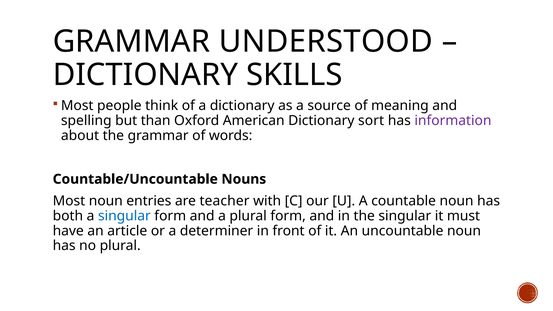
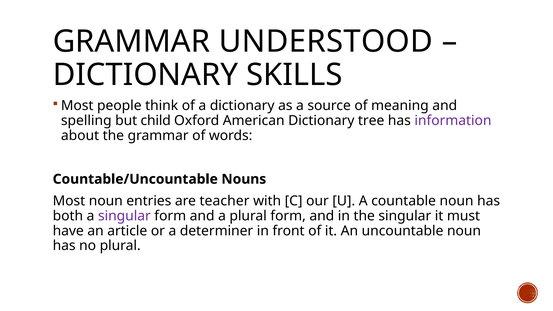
than: than -> child (156, 121)
sort: sort -> tree (371, 121)
singular colour: blue -> purple (124, 216)
